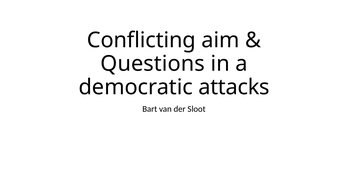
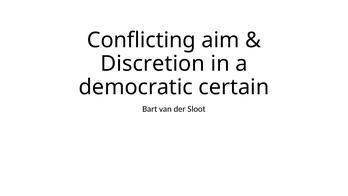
Questions: Questions -> Discretion (153, 64)
attacks: attacks -> certain (234, 87)
